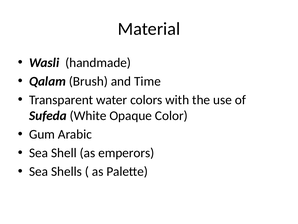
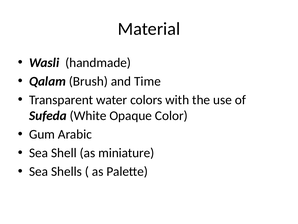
emperors: emperors -> miniature (126, 153)
